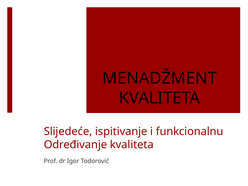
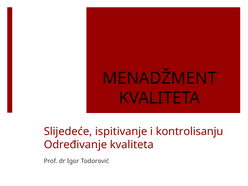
funkcionalnu: funkcionalnu -> kontrolisanju (190, 132)
